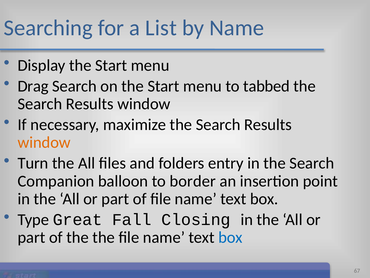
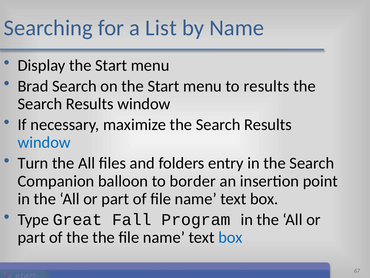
Drag: Drag -> Brad (33, 86)
to tabbed: tabbed -> results (266, 86)
window colour: orange -> blue (44, 142)
Closing: Closing -> Program (196, 219)
